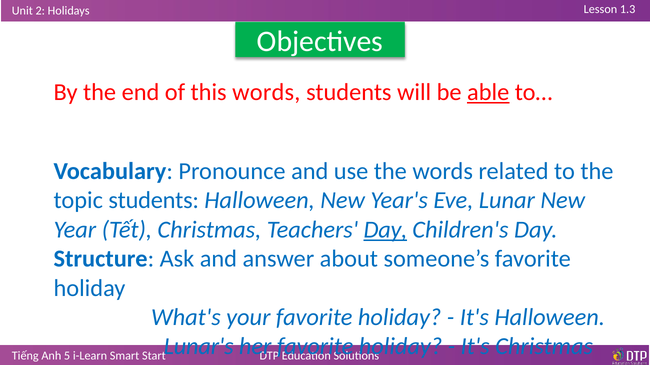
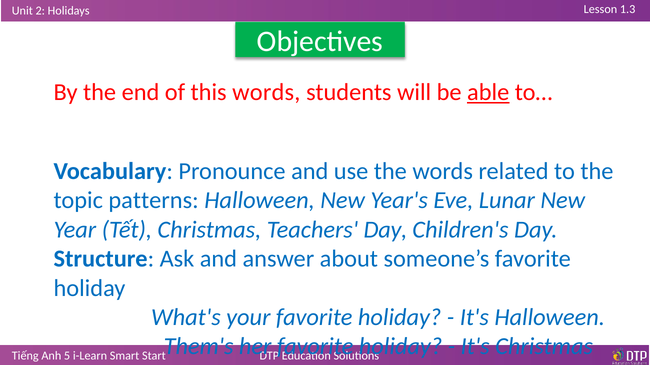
topic students: students -> patterns (154, 201)
Day underline: present -> none (385, 230)
Lunar's: Lunar's -> Them's (199, 347)
